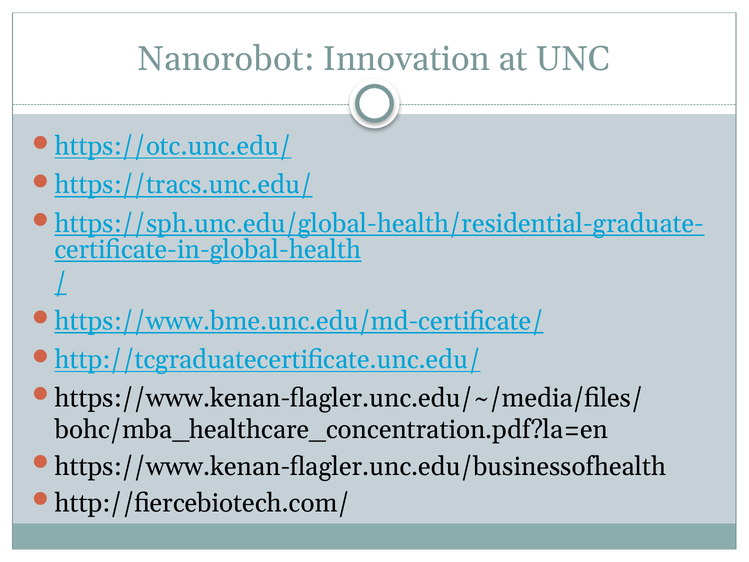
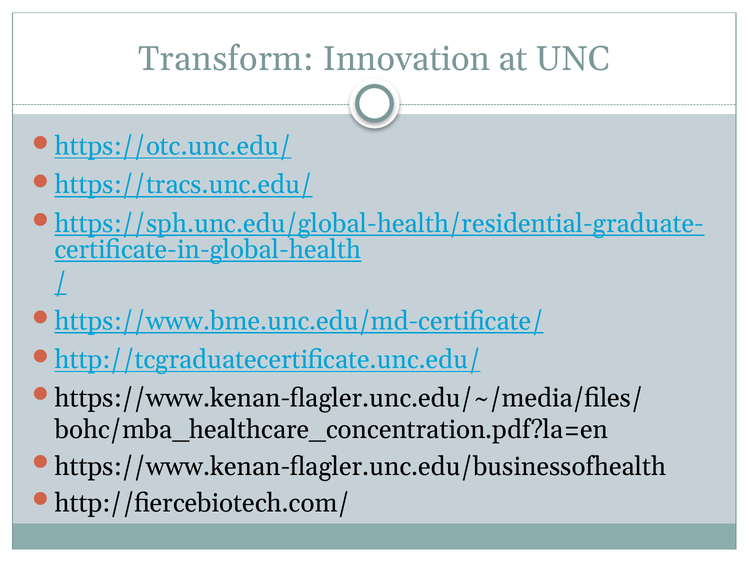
Nanorobot: Nanorobot -> Transform (226, 59)
